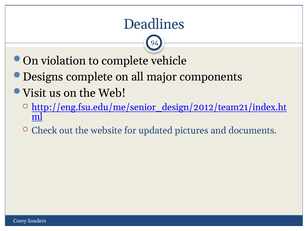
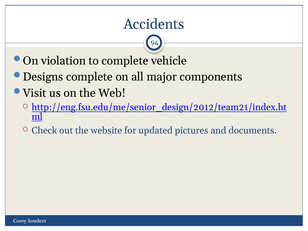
Deadlines: Deadlines -> Accidents (154, 24)
